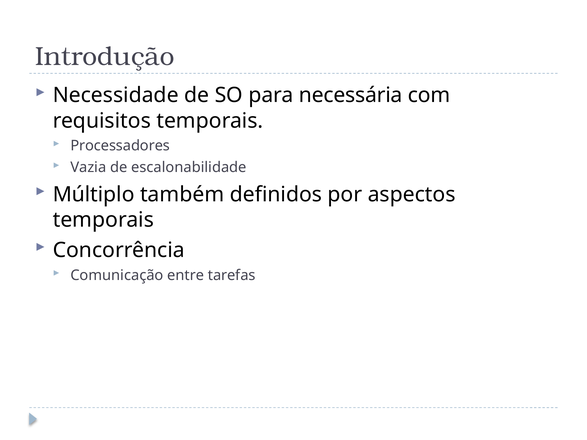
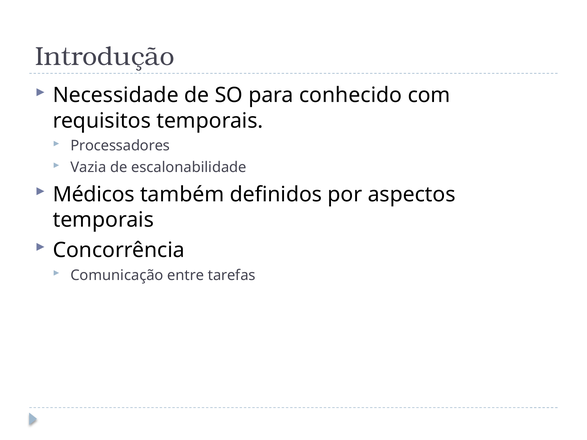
necessária: necessária -> conhecido (351, 95)
Múltiplo: Múltiplo -> Médicos (94, 194)
